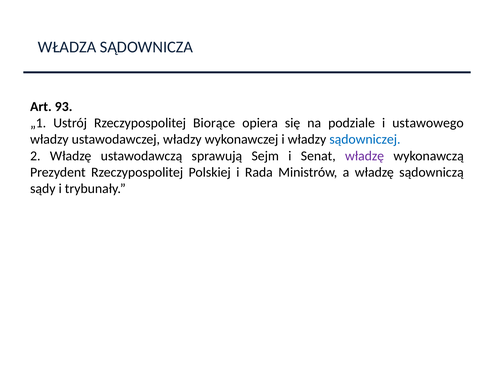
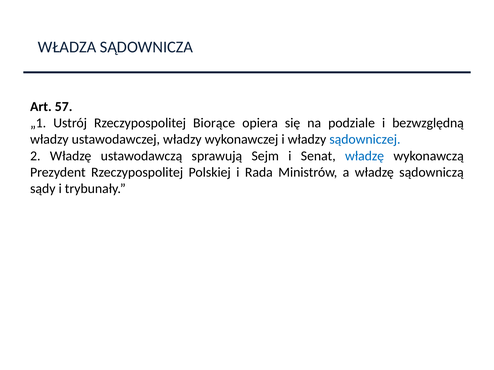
93: 93 -> 57 (64, 107)
ustawowego: ustawowego -> bezwzględną (428, 123)
władzę colour: purple -> blue (365, 156)
